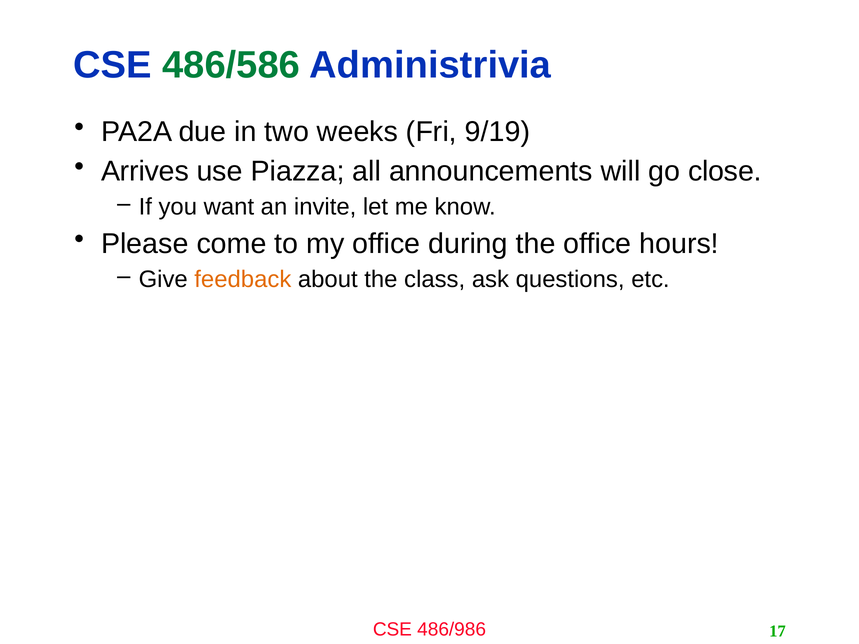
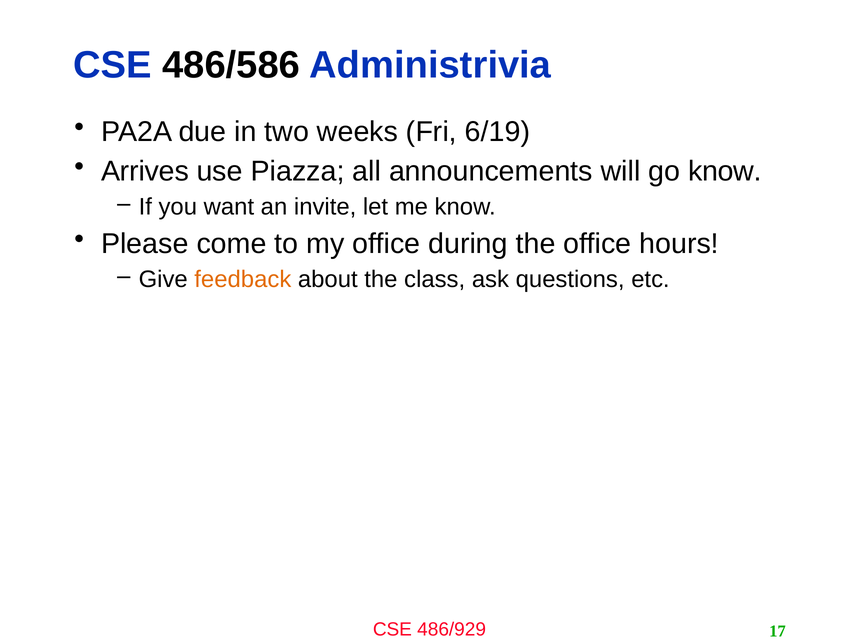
486/586 colour: green -> black (231, 65)
9/19: 9/19 -> 6/19 (497, 132)
go close: close -> know (725, 171)
486/986: 486/986 -> 486/929 (452, 629)
